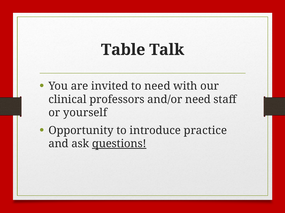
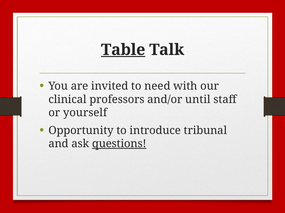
Table underline: none -> present (123, 50)
and/or need: need -> until (198, 100)
practice: practice -> tribunal (205, 131)
